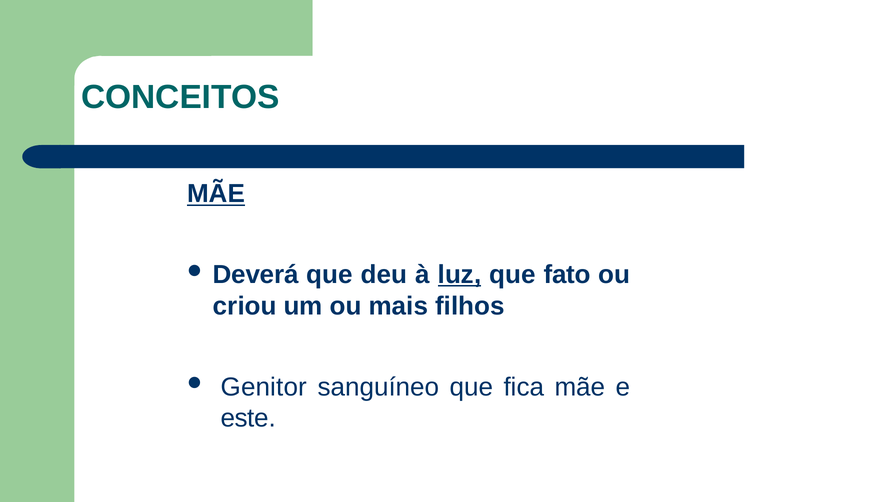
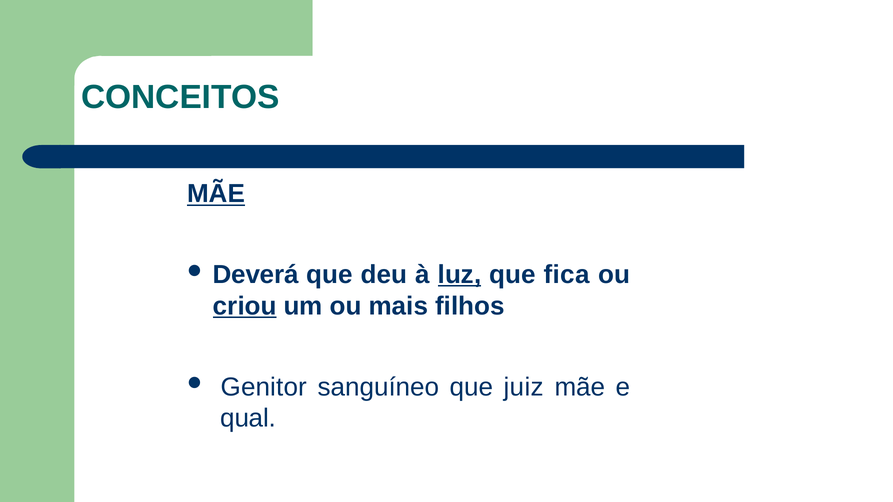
fato: fato -> fica (567, 275)
criou underline: none -> present (245, 306)
fica: fica -> juiz (524, 387)
este: este -> qual (248, 419)
